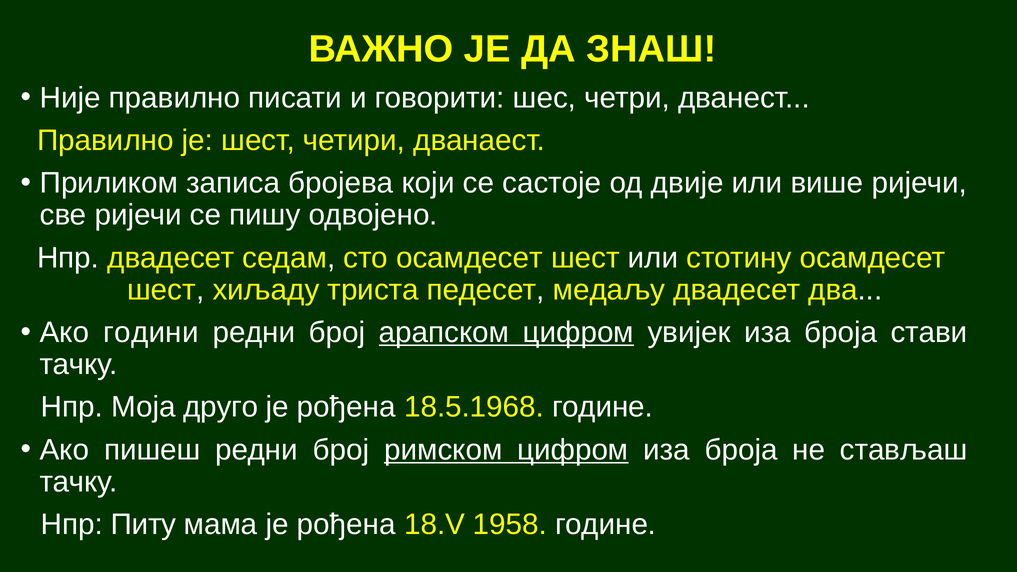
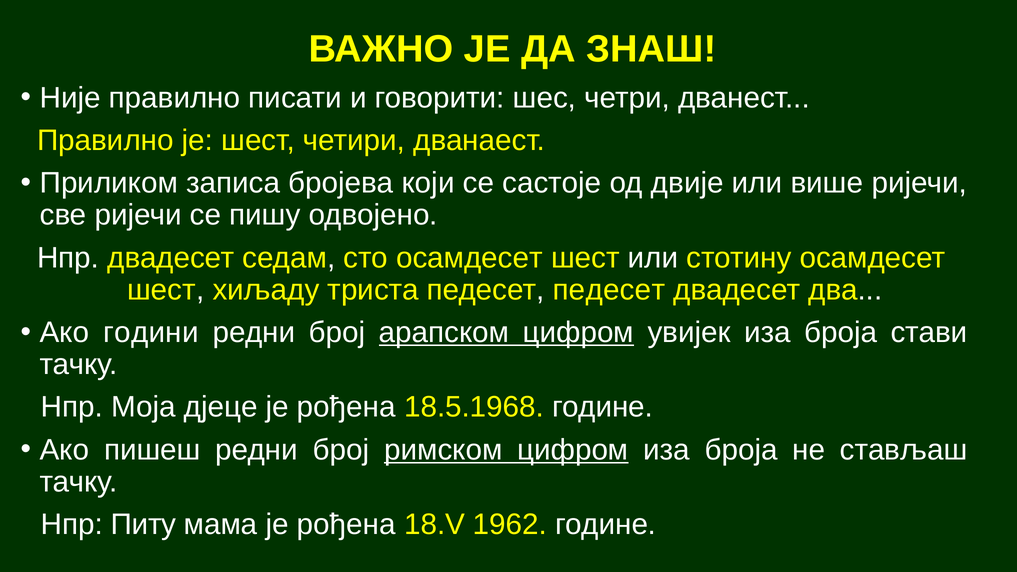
педесет медаљу: медаљу -> педесет (609, 290)
друго: друго -> дјеце (221, 407)
1958: 1958 -> 1962 (510, 524)
